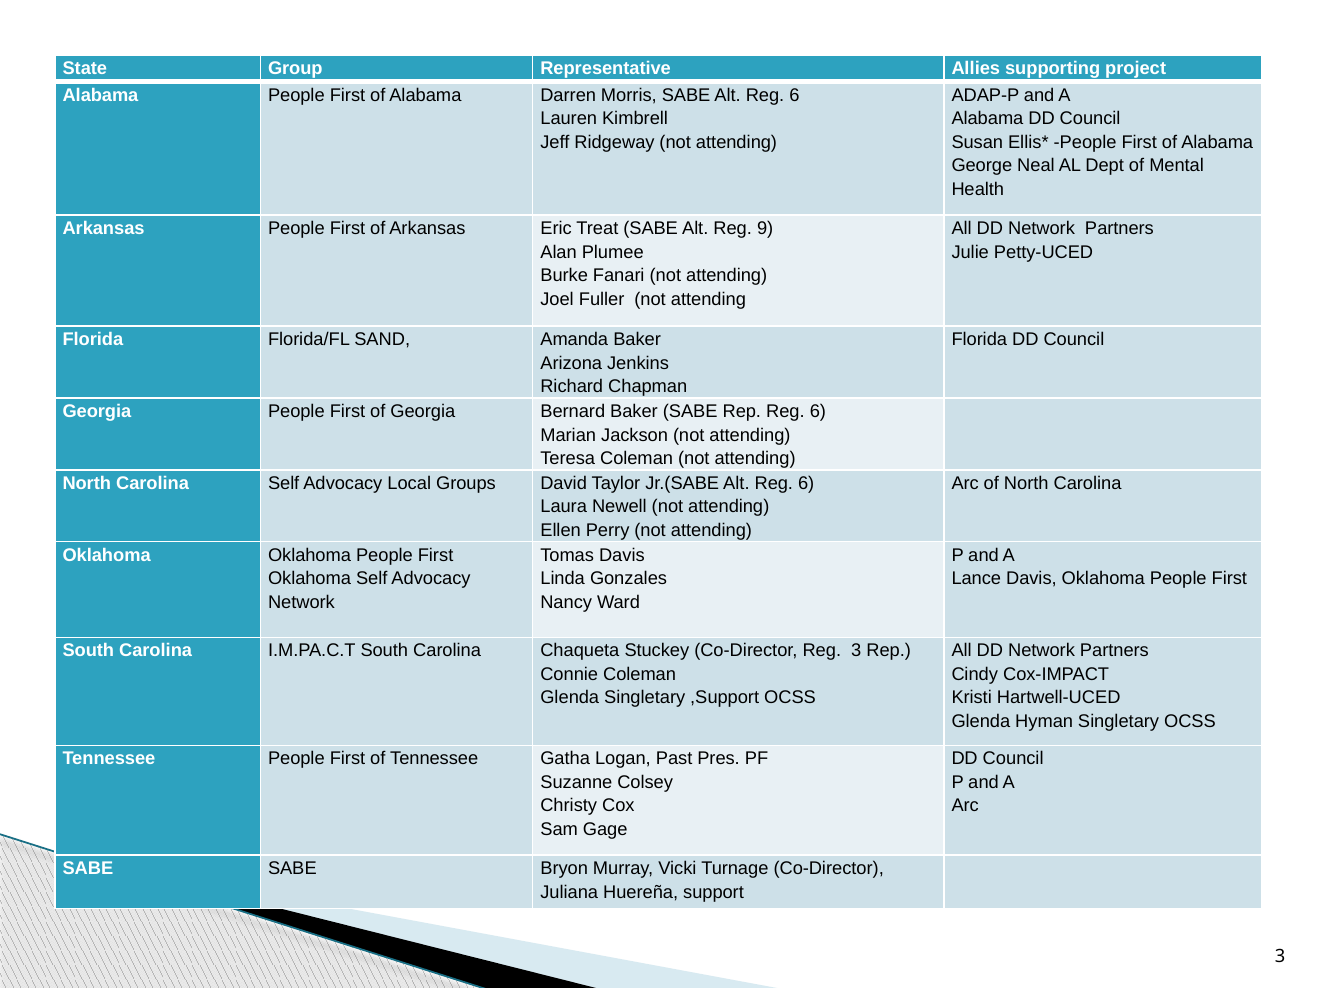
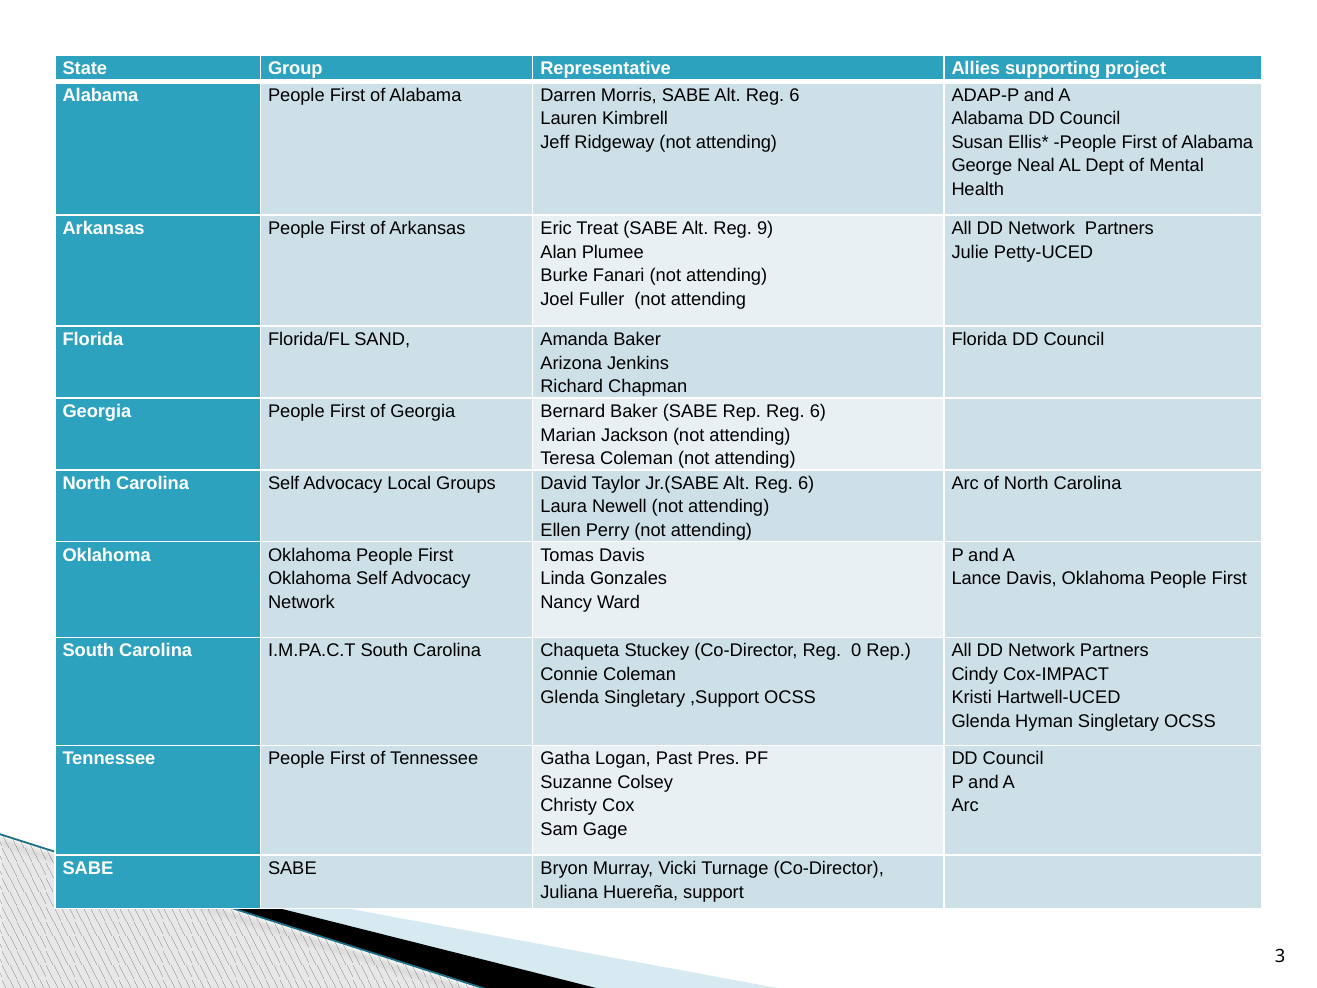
Reg 3: 3 -> 0 (856, 651)
